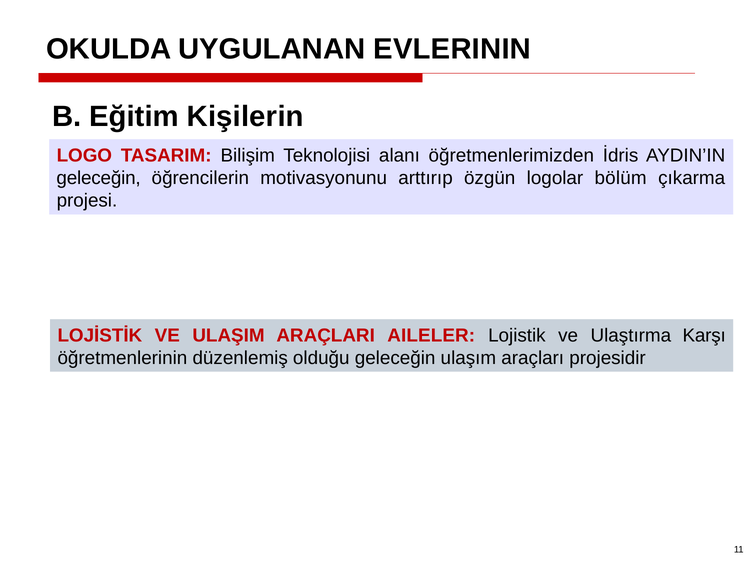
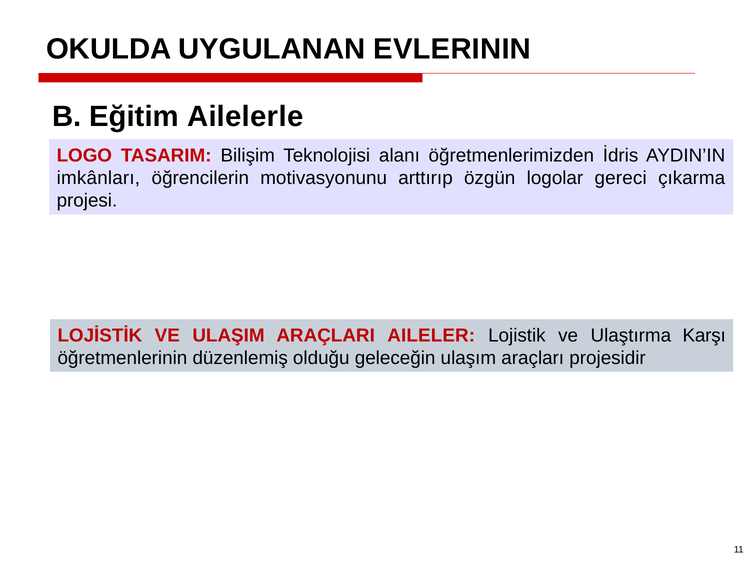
Kişilerin: Kişilerin -> Ailelerle (245, 117)
geleceğin: geleceğin -> imkânları (98, 178)
bölüm: bölüm -> gereci (621, 178)
